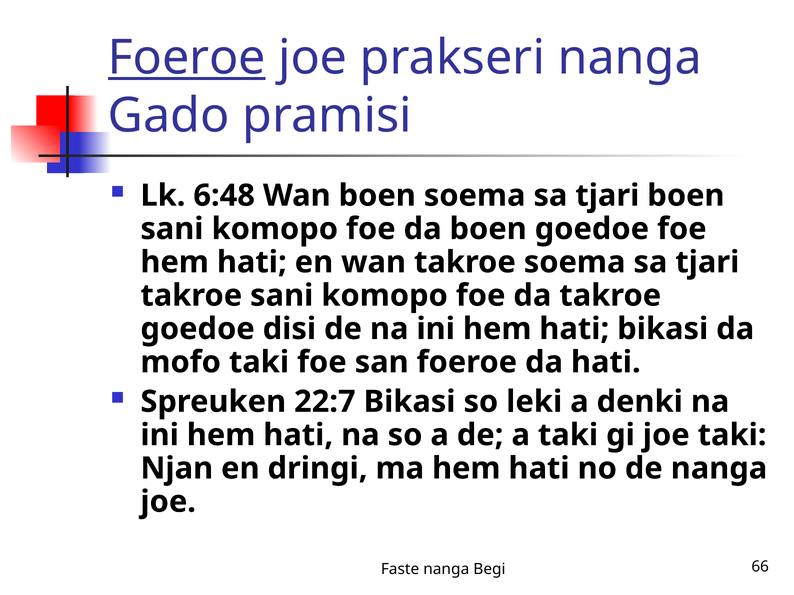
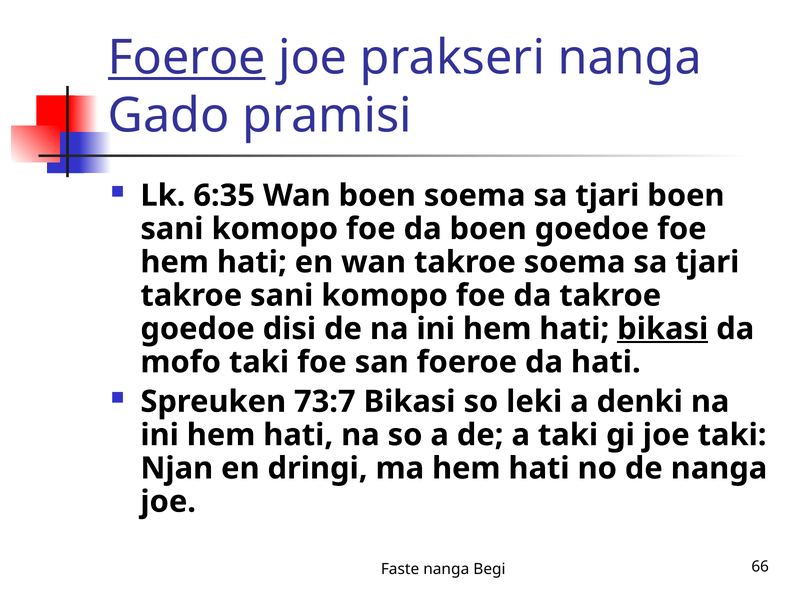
6:48: 6:48 -> 6:35 (224, 196)
bikasi underline: none -> present (663, 329)
22:7: 22:7 -> 73:7 (325, 402)
